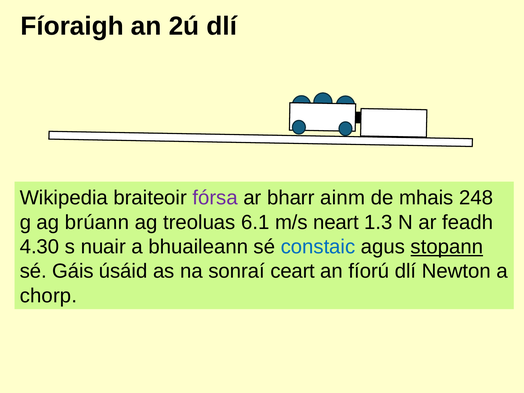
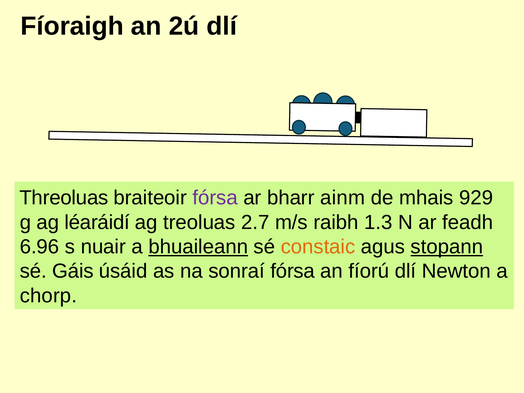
Wikipedia: Wikipedia -> Threoluas (64, 198)
248: 248 -> 929 (476, 198)
brúann: brúann -> léaráidí (97, 222)
6.1: 6.1 -> 2.7 (255, 222)
neart: neart -> raibh (336, 222)
4.30: 4.30 -> 6.96 (39, 247)
bhuaileann underline: none -> present (198, 247)
constaic colour: blue -> orange (318, 247)
sonraí ceart: ceart -> fórsa (293, 271)
